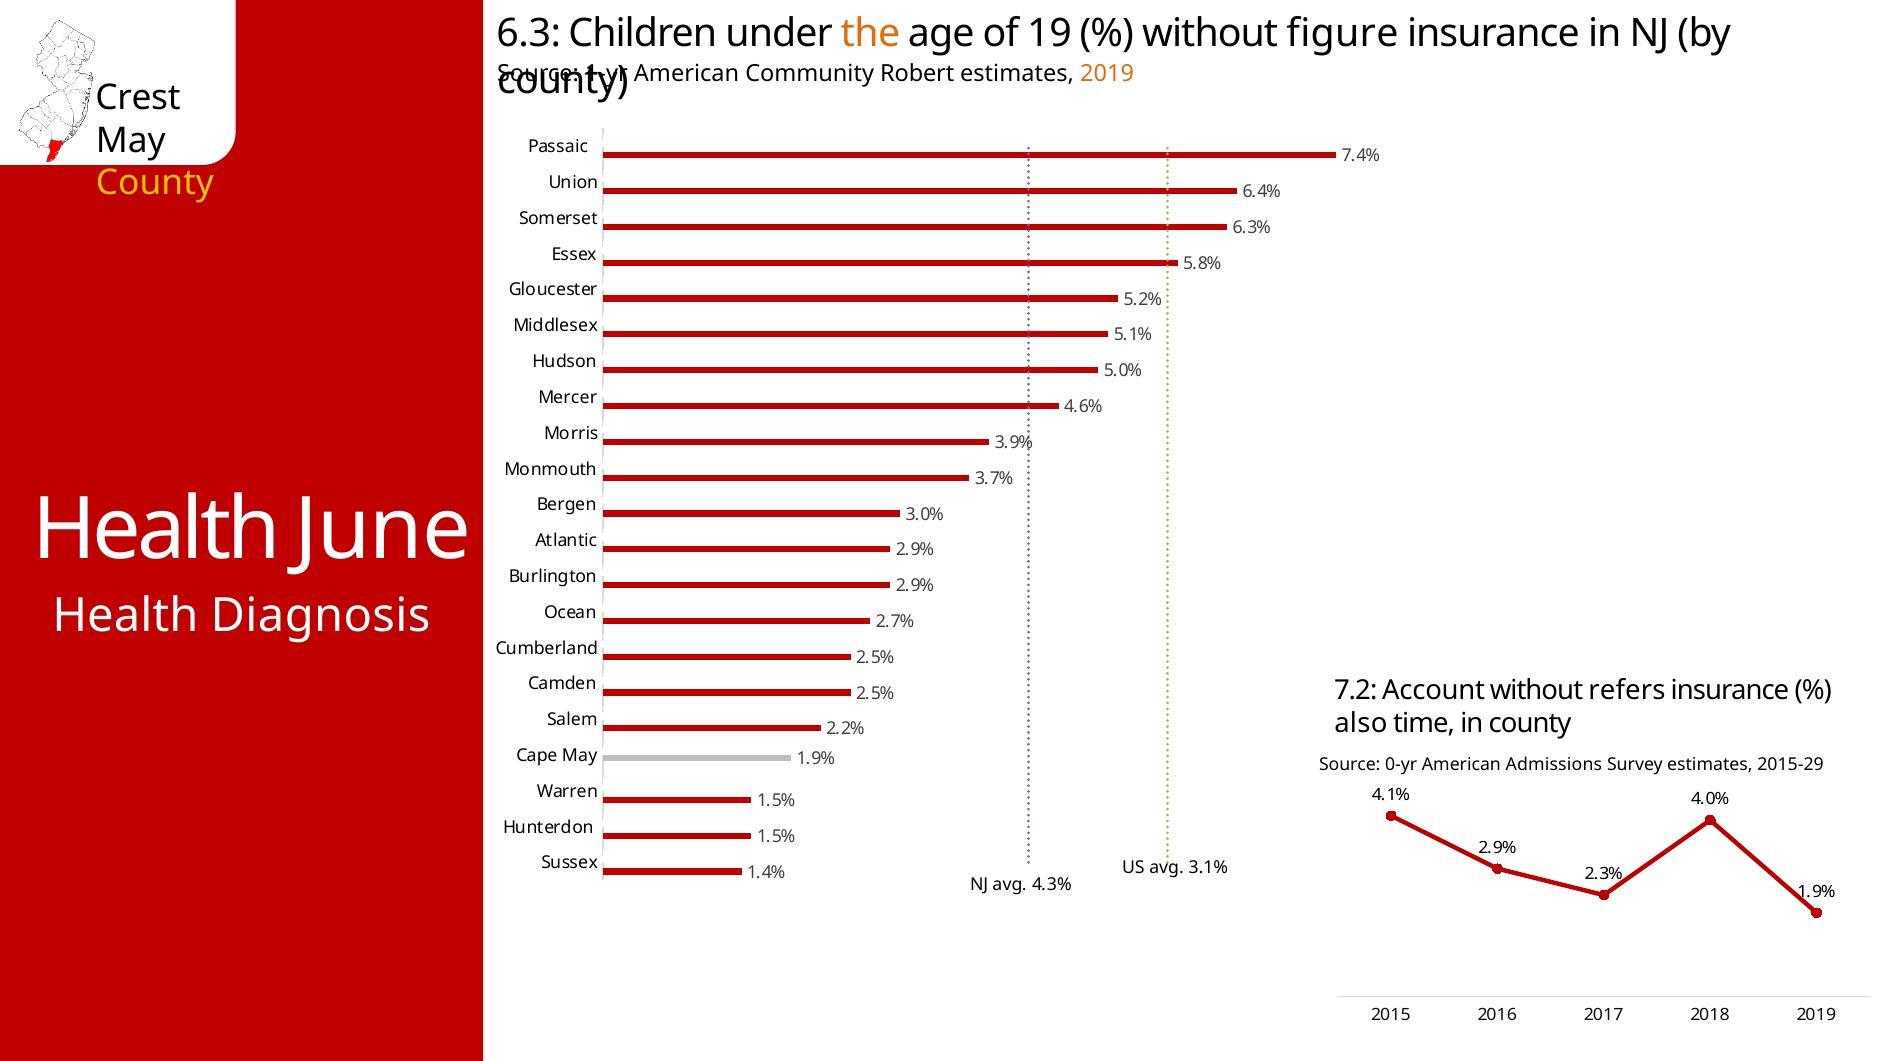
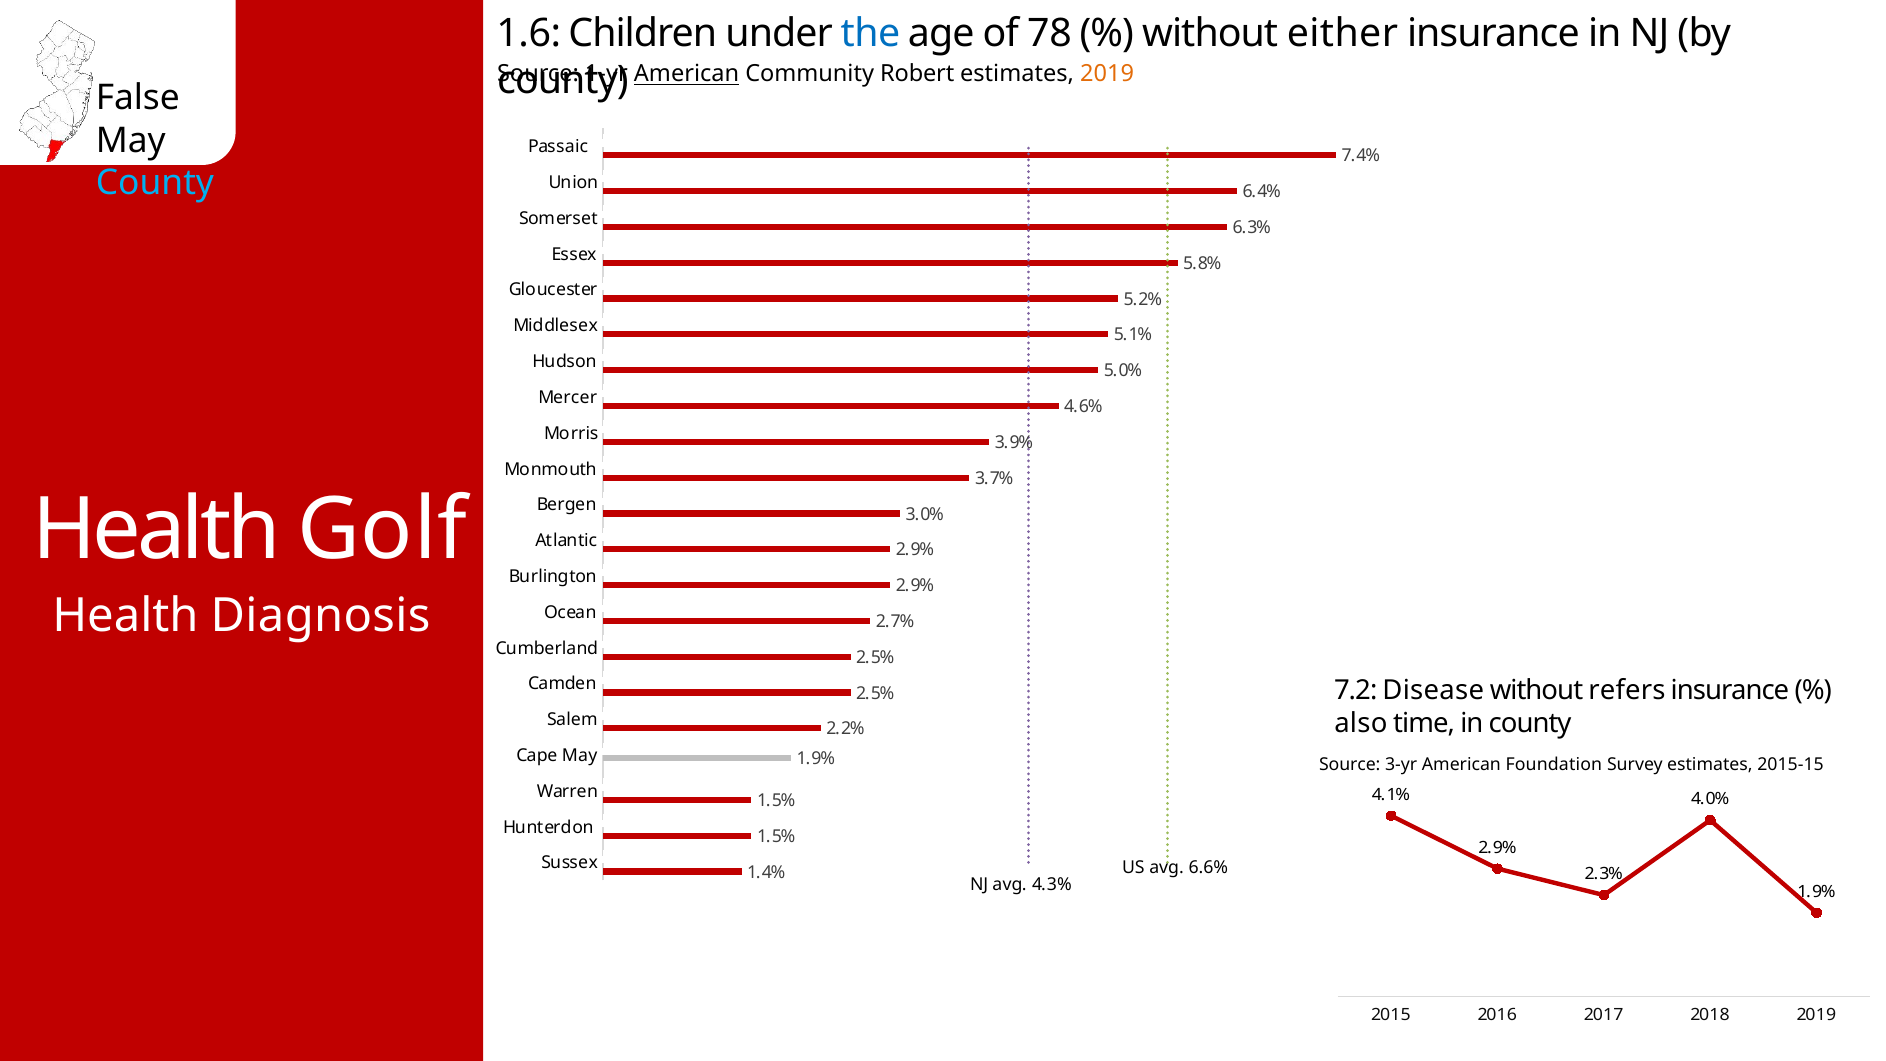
6.3: 6.3 -> 1.6 (529, 33)
the colour: orange -> blue (870, 33)
19: 19 -> 78 (1050, 33)
figure: figure -> either (1342, 33)
American underline: none -> present (687, 74)
Crest: Crest -> False (138, 98)
County colour: yellow -> light blue (155, 183)
June: June -> Golf (382, 530)
Account: Account -> Disease (1433, 690)
0-yr: 0-yr -> 3-yr (1401, 765)
Admissions: Admissions -> Foundation (1554, 765)
2015-29: 2015-29 -> 2015-15 (1791, 765)
3.1%: 3.1% -> 6.6% (1208, 867)
